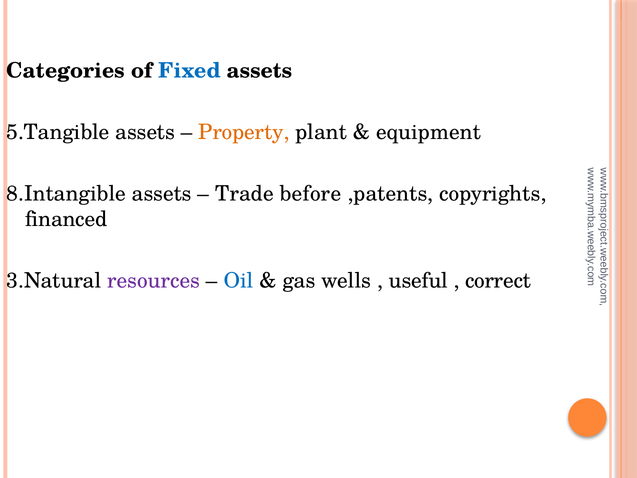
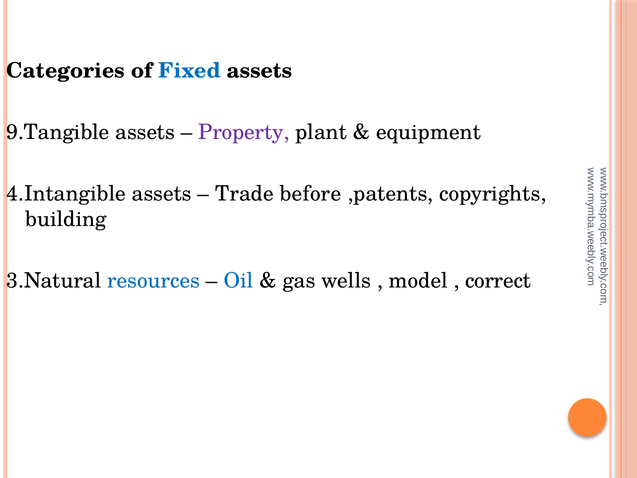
5.Tangible: 5.Tangible -> 9.Tangible (58, 132)
Property colour: orange -> purple (244, 132)
8.Intangible: 8.Intangible -> 4.Intangible (66, 194)
financed: financed -> building (66, 219)
resources colour: purple -> blue (154, 281)
useful: useful -> model (418, 281)
